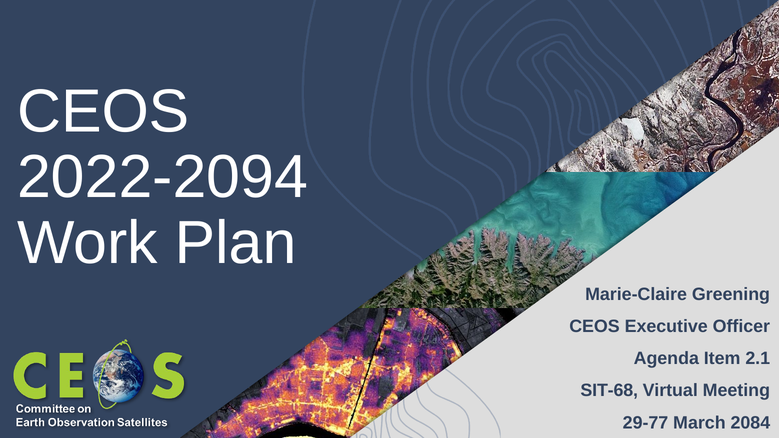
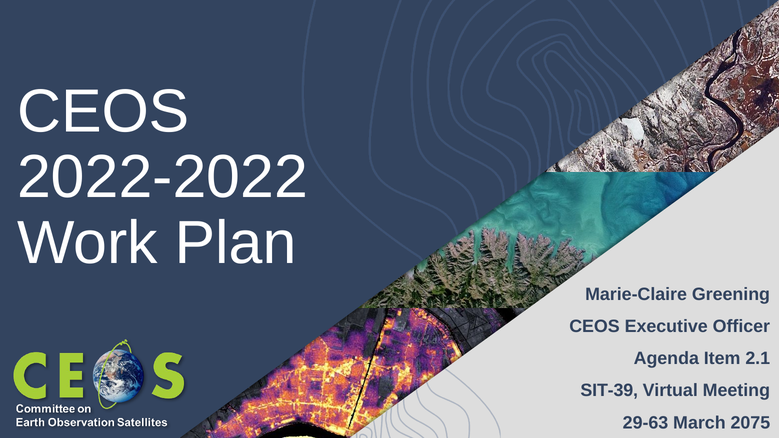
2022-2094: 2022-2094 -> 2022-2022 (163, 177)
SIT-68: SIT-68 -> SIT-39 (609, 391)
29-77: 29-77 -> 29-63 (645, 423)
2084: 2084 -> 2075 (750, 423)
